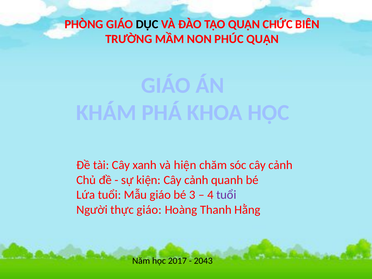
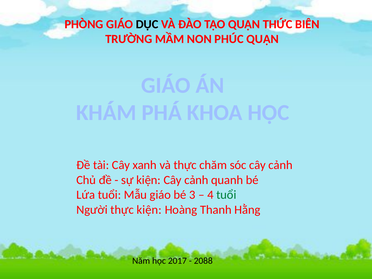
CHỨC: CHỨC -> THỨC (278, 24)
và hiện: hiện -> thực (185, 165)
tuổi colour: purple -> green (226, 195)
thực giáo: giáo -> kiện (149, 210)
2043: 2043 -> 2088 (203, 261)
